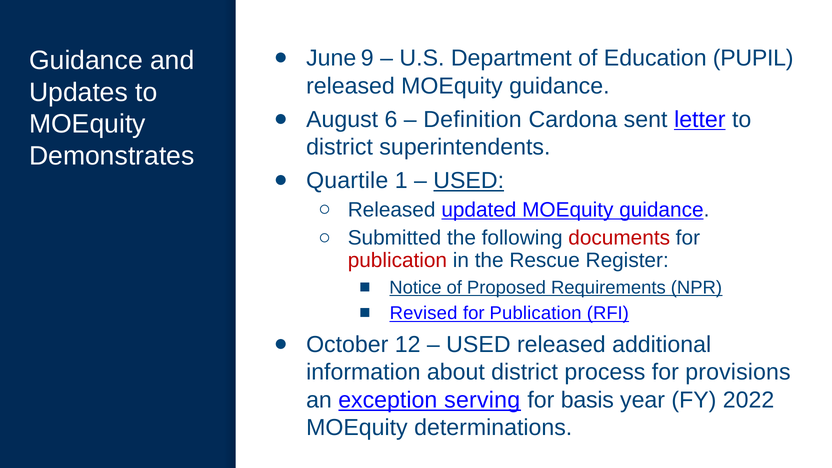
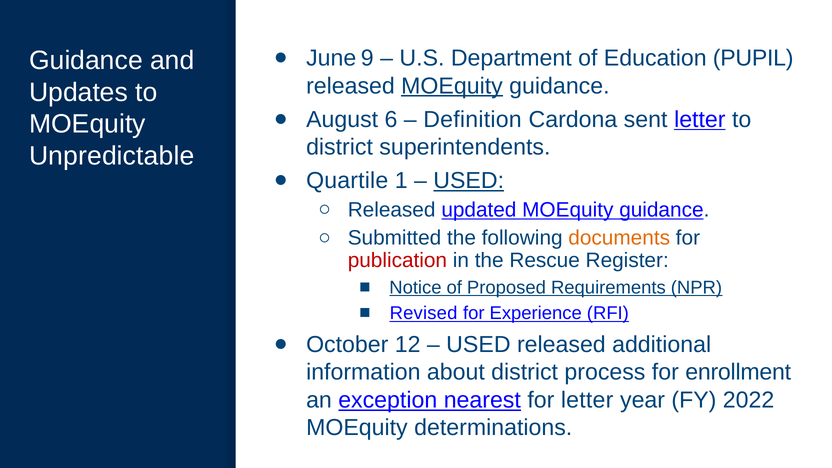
MOEquity underline: none -> present (452, 86)
Demonstrates: Demonstrates -> Unpredictable (112, 156)
documents colour: red -> orange (619, 238)
Publication: Publication -> Experience (536, 313)
provisions: provisions -> enrollment (738, 372)
serving: serving -> nearest (482, 400)
for basis: basis -> letter (587, 400)
